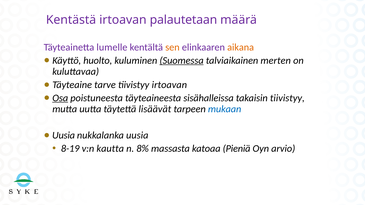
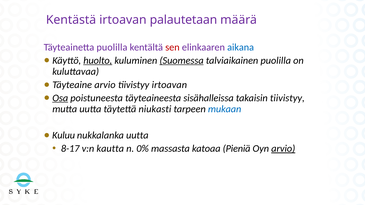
Täyteainetta lumelle: lumelle -> puolilla (112, 47)
sen colour: orange -> red (172, 47)
aikana colour: orange -> blue (241, 47)
huolto underline: none -> present (98, 61)
talviaikainen merten: merten -> puolilla (276, 61)
Täyteaine tarve: tarve -> arvio (105, 85)
lisäävät: lisäävät -> niukasti (155, 109)
Uusia: Uusia -> Kuluu (64, 136)
nukkalanka uusia: uusia -> uutta (137, 136)
8-19: 8-19 -> 8-17 (70, 149)
8%: 8% -> 0% (143, 149)
arvio underline: none -> present (283, 149)
